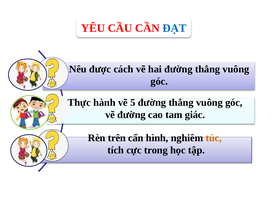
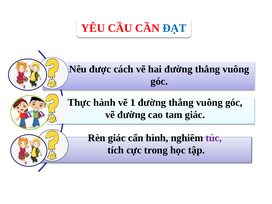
5: 5 -> 1 (133, 103)
Rèn trên: trên -> giác (117, 138)
túc colour: orange -> purple (214, 138)
